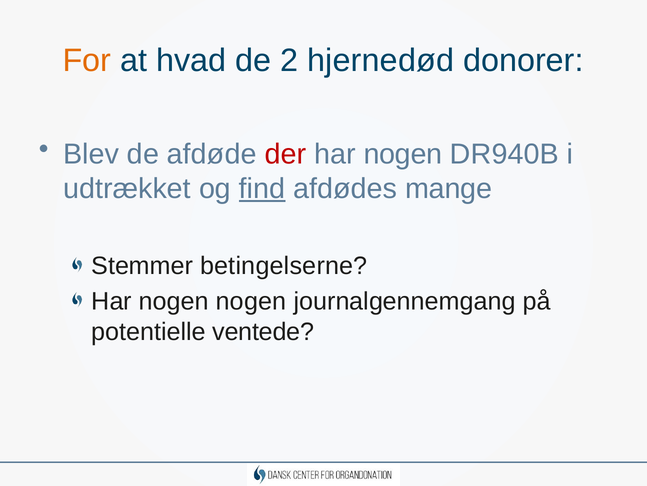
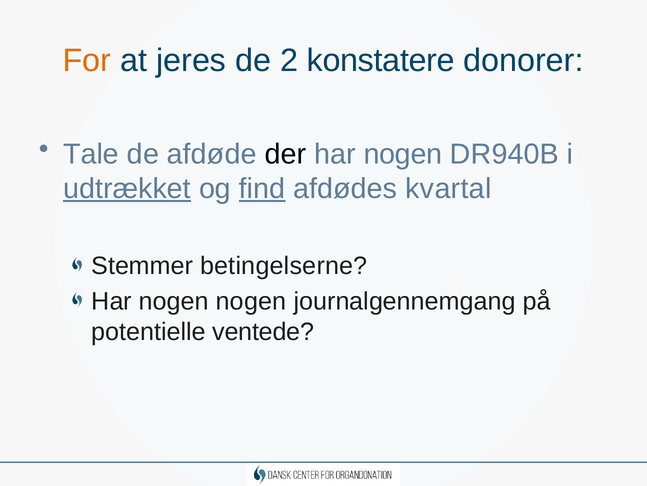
hvad: hvad -> jeres (191, 60)
hjernedød: hjernedød -> konstatere (381, 60)
Blev: Blev -> Tale (91, 154)
der colour: red -> black (285, 154)
udtrækket underline: none -> present (127, 188)
mange: mange -> kvartal (448, 188)
